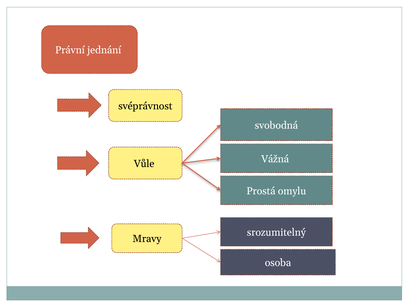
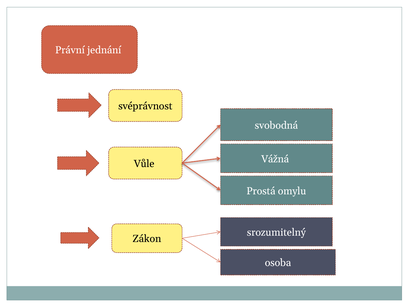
Mravy: Mravy -> Zákon (147, 239)
